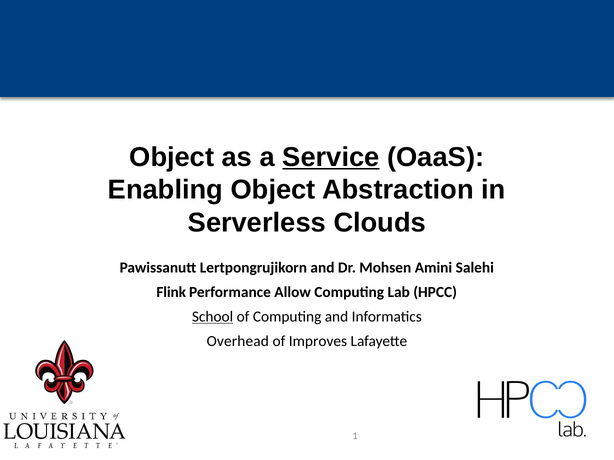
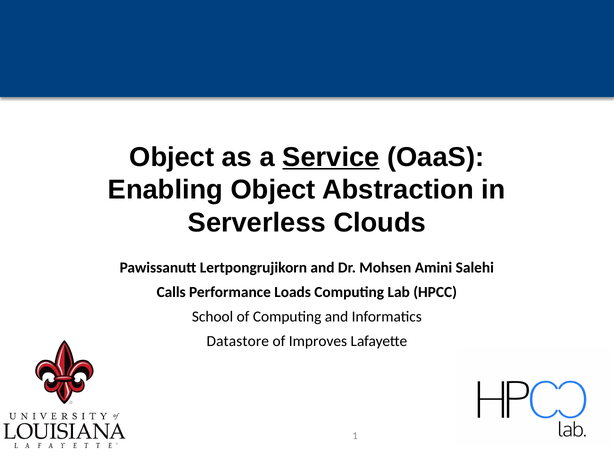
Flink: Flink -> Calls (171, 292)
Allow: Allow -> Loads (293, 292)
School underline: present -> none (213, 317)
Overhead: Overhead -> Datastore (238, 342)
